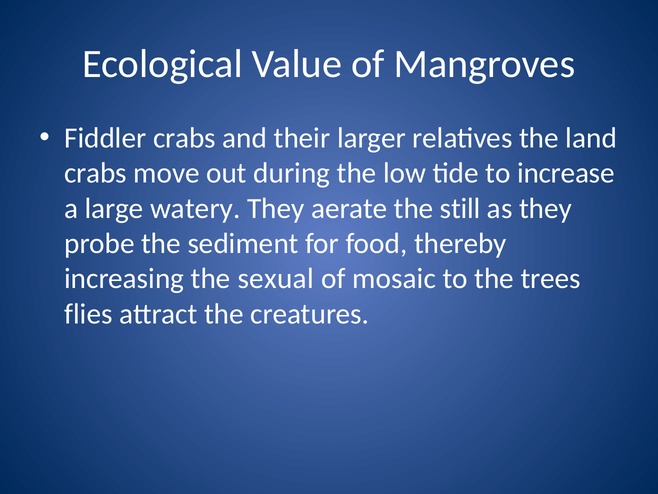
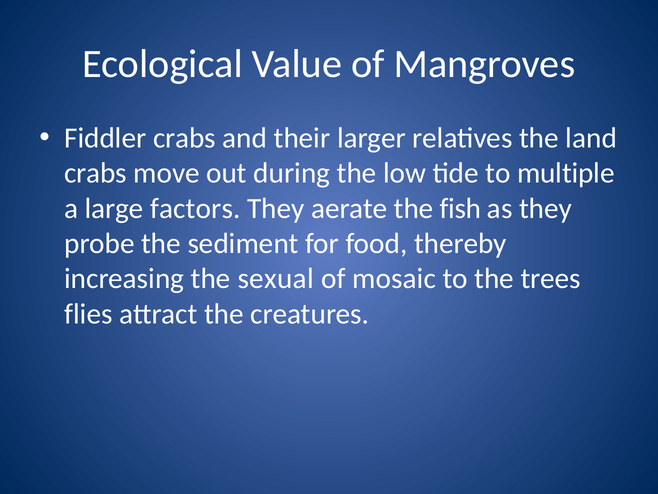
increase: increase -> multiple (566, 173)
watery: watery -> factors (195, 208)
still: still -> fish (460, 208)
